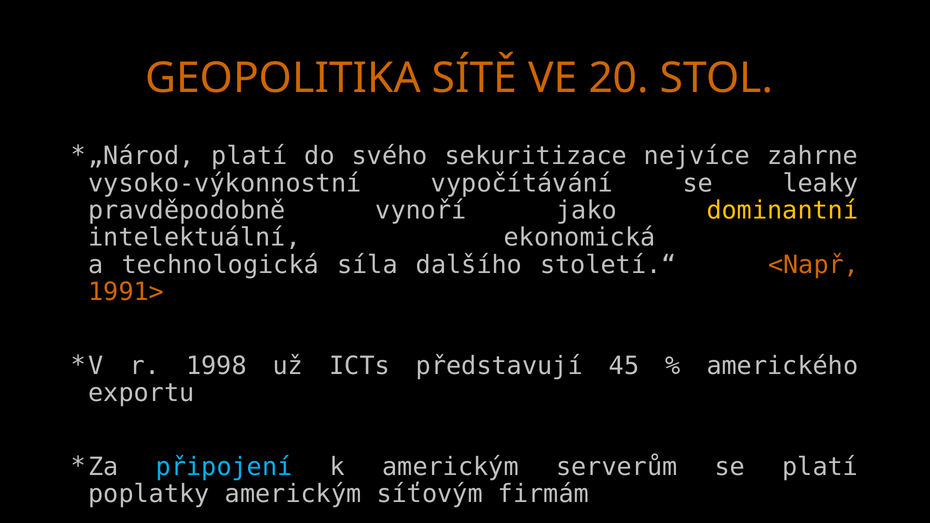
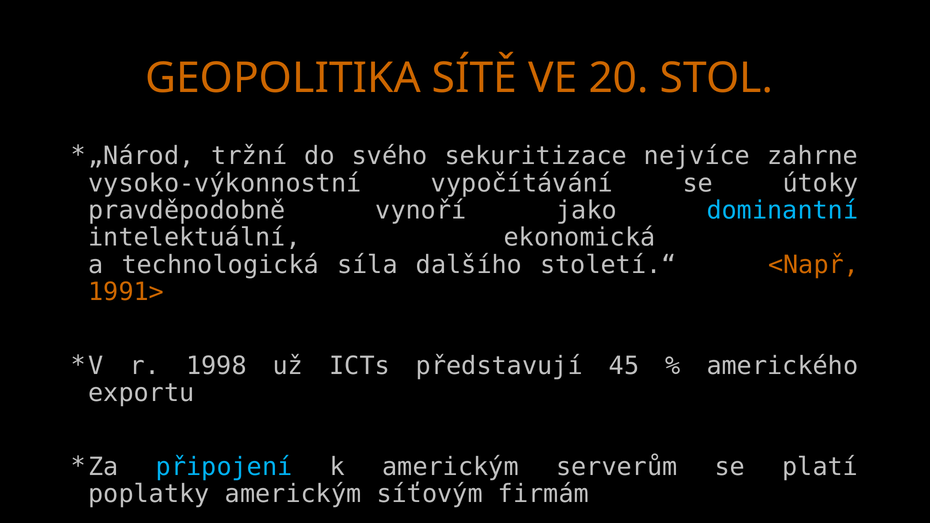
platí: platí -> tržní (249, 156)
leaky: leaky -> útoky (820, 183)
dominantní colour: yellow -> light blue (782, 211)
